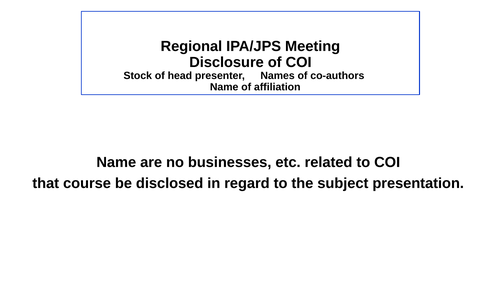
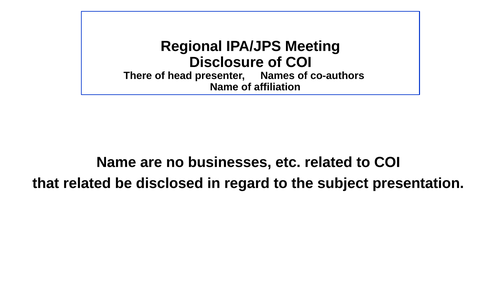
Stock: Stock -> There (138, 76)
that course: course -> related (87, 183)
